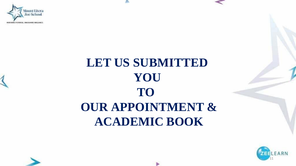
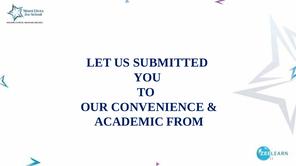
APPOINTMENT: APPOINTMENT -> CONVENIENCE (158, 107)
BOOK: BOOK -> FROM (185, 122)
